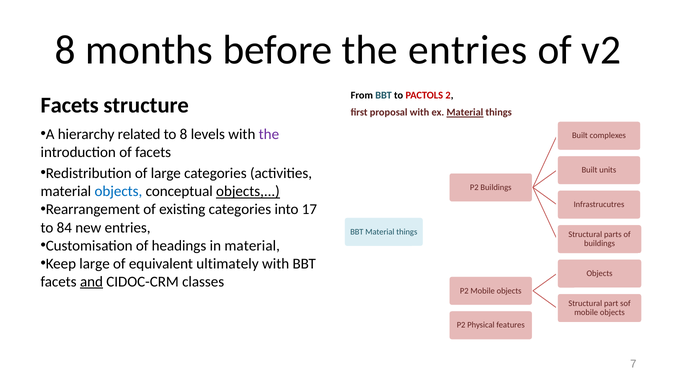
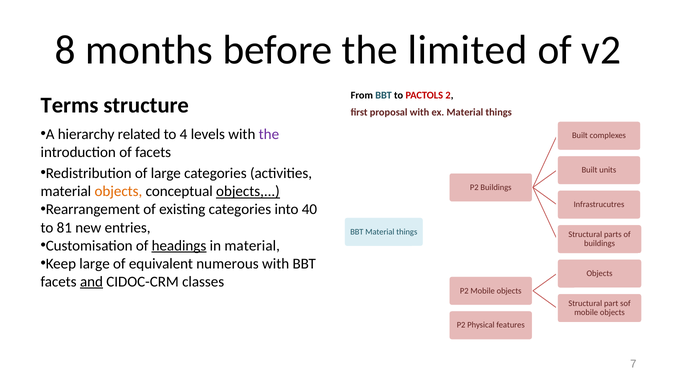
the entries: entries -> limited (468, 50)
Facets: Facets -> Terms (70, 105)
Material underline: present -> none (465, 112)
to 8: 8 -> 4 (184, 134)
objects colour: blue -> orange (118, 191)
17: 17 -> 40 (309, 209)
84: 84 -> 81 (64, 227)
headings underline: none -> present (179, 246)
ultimately: ultimately -> numerous (228, 264)
